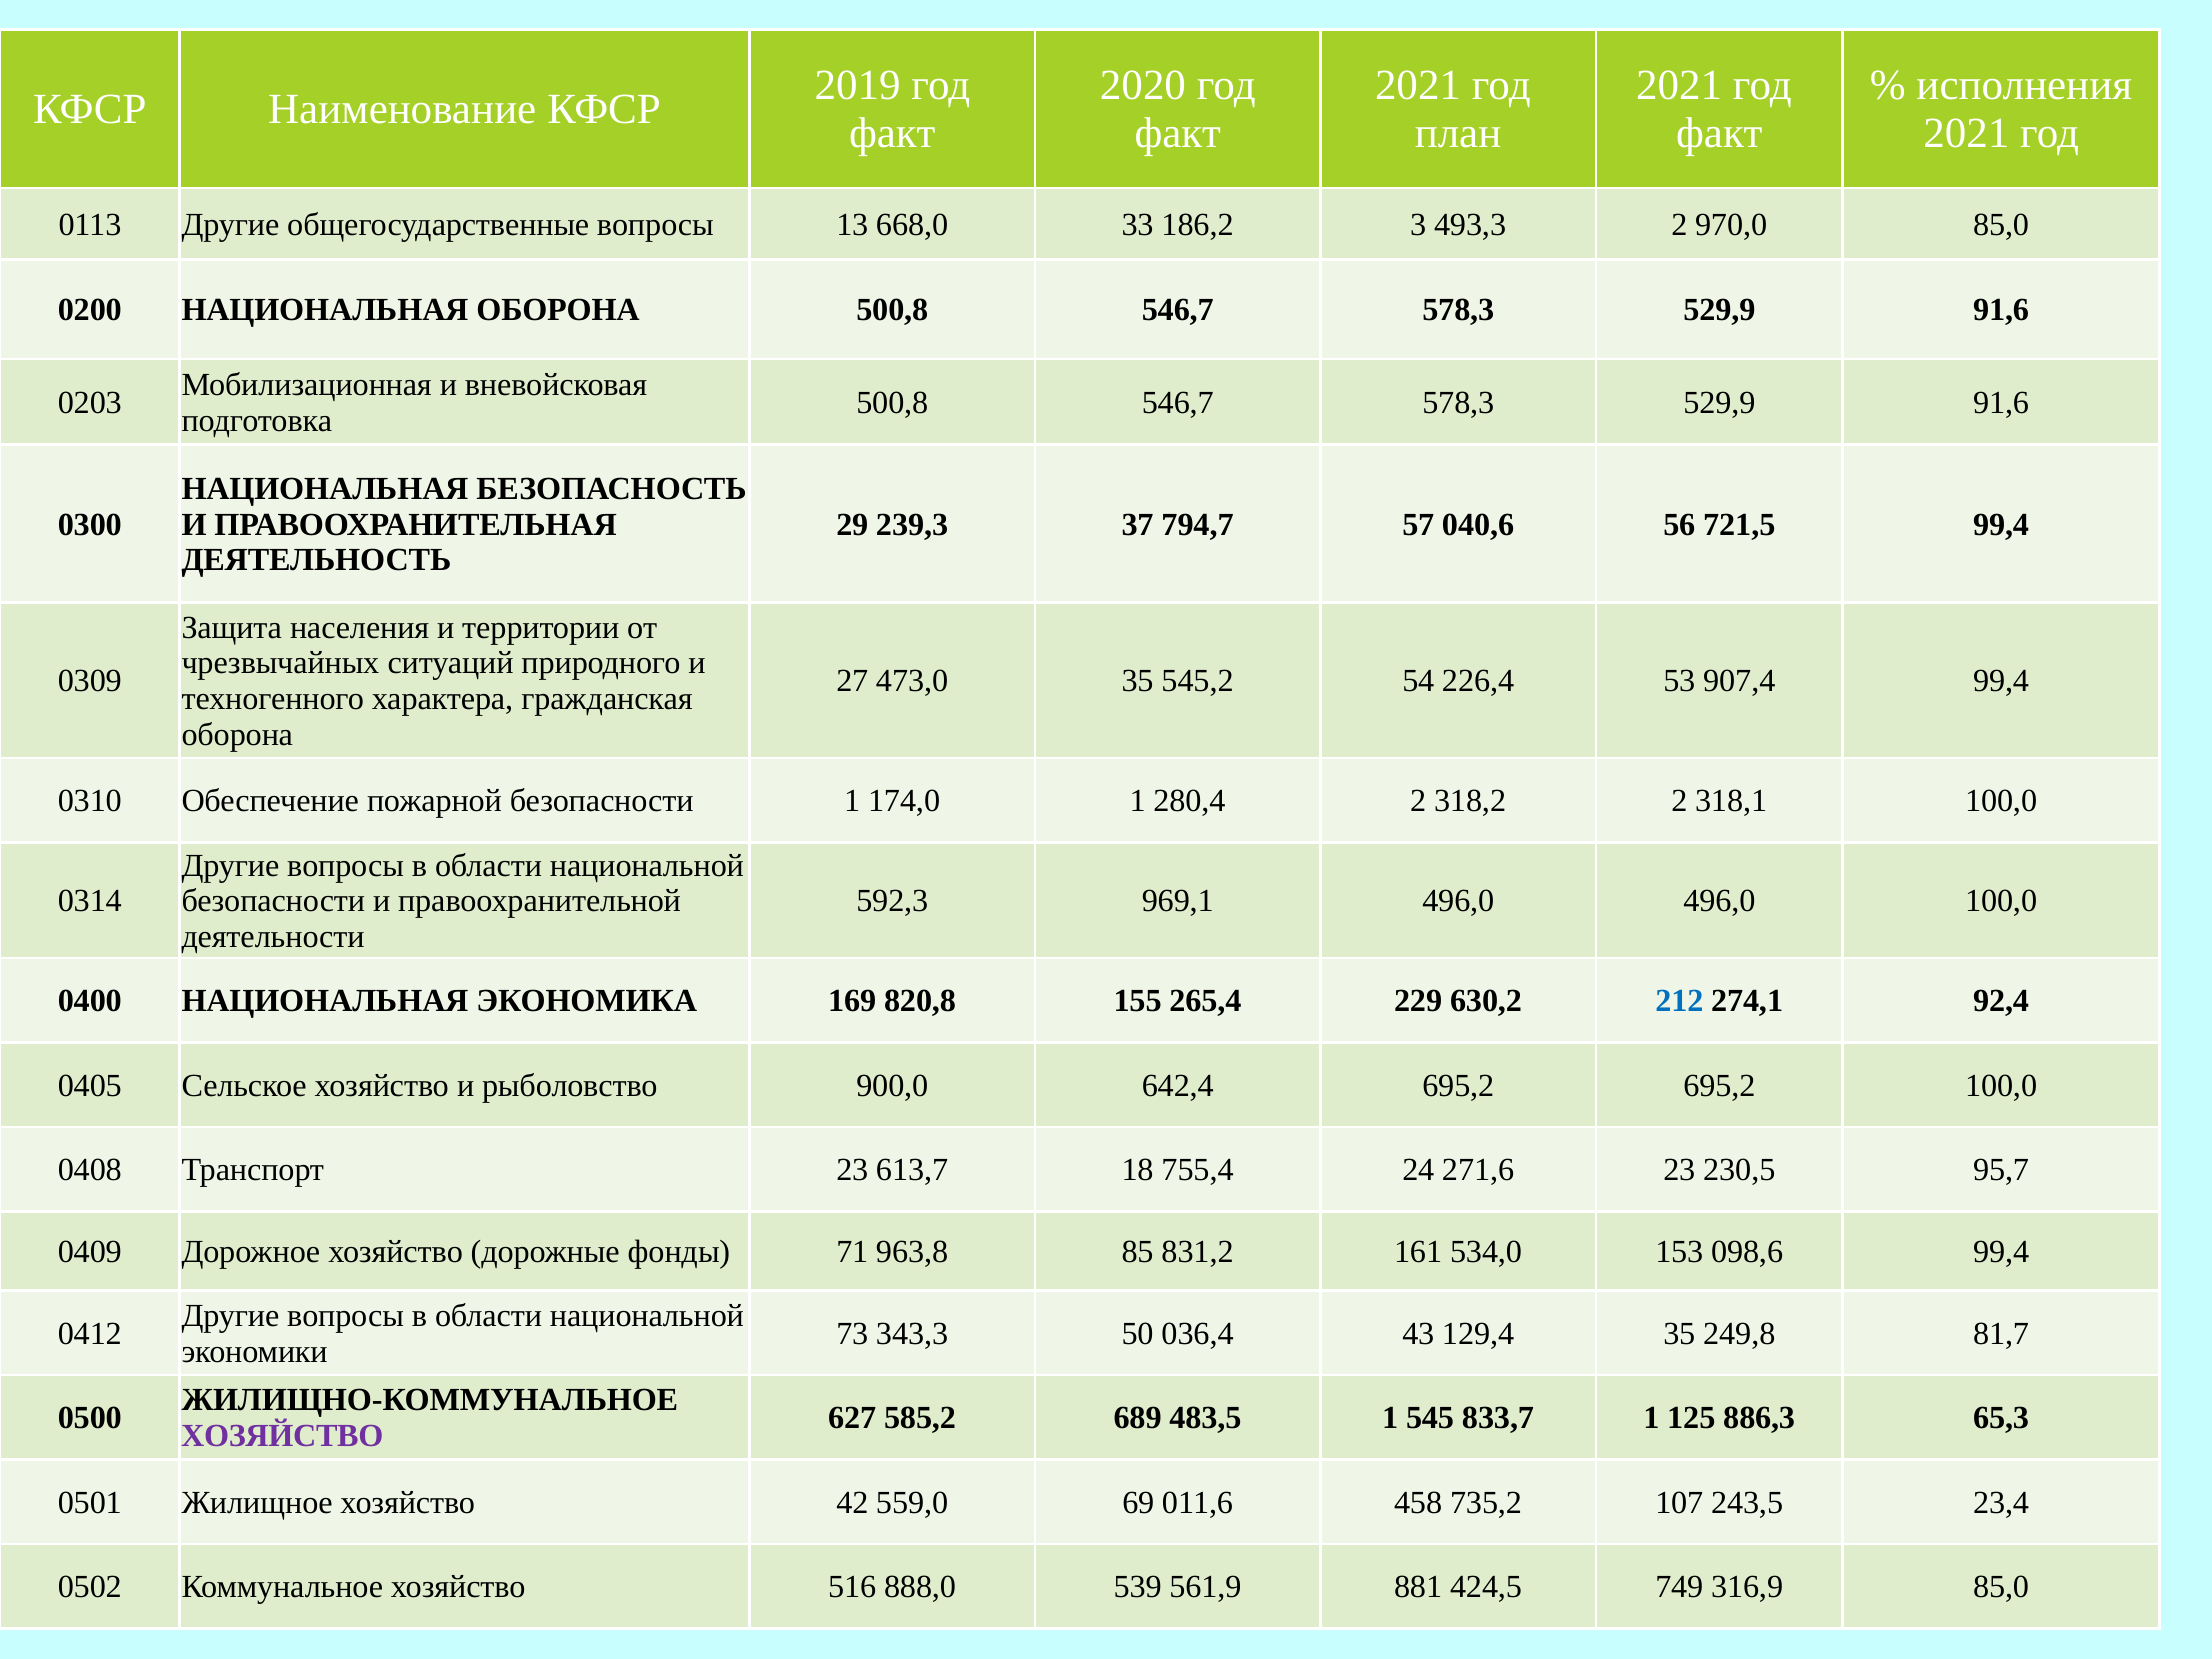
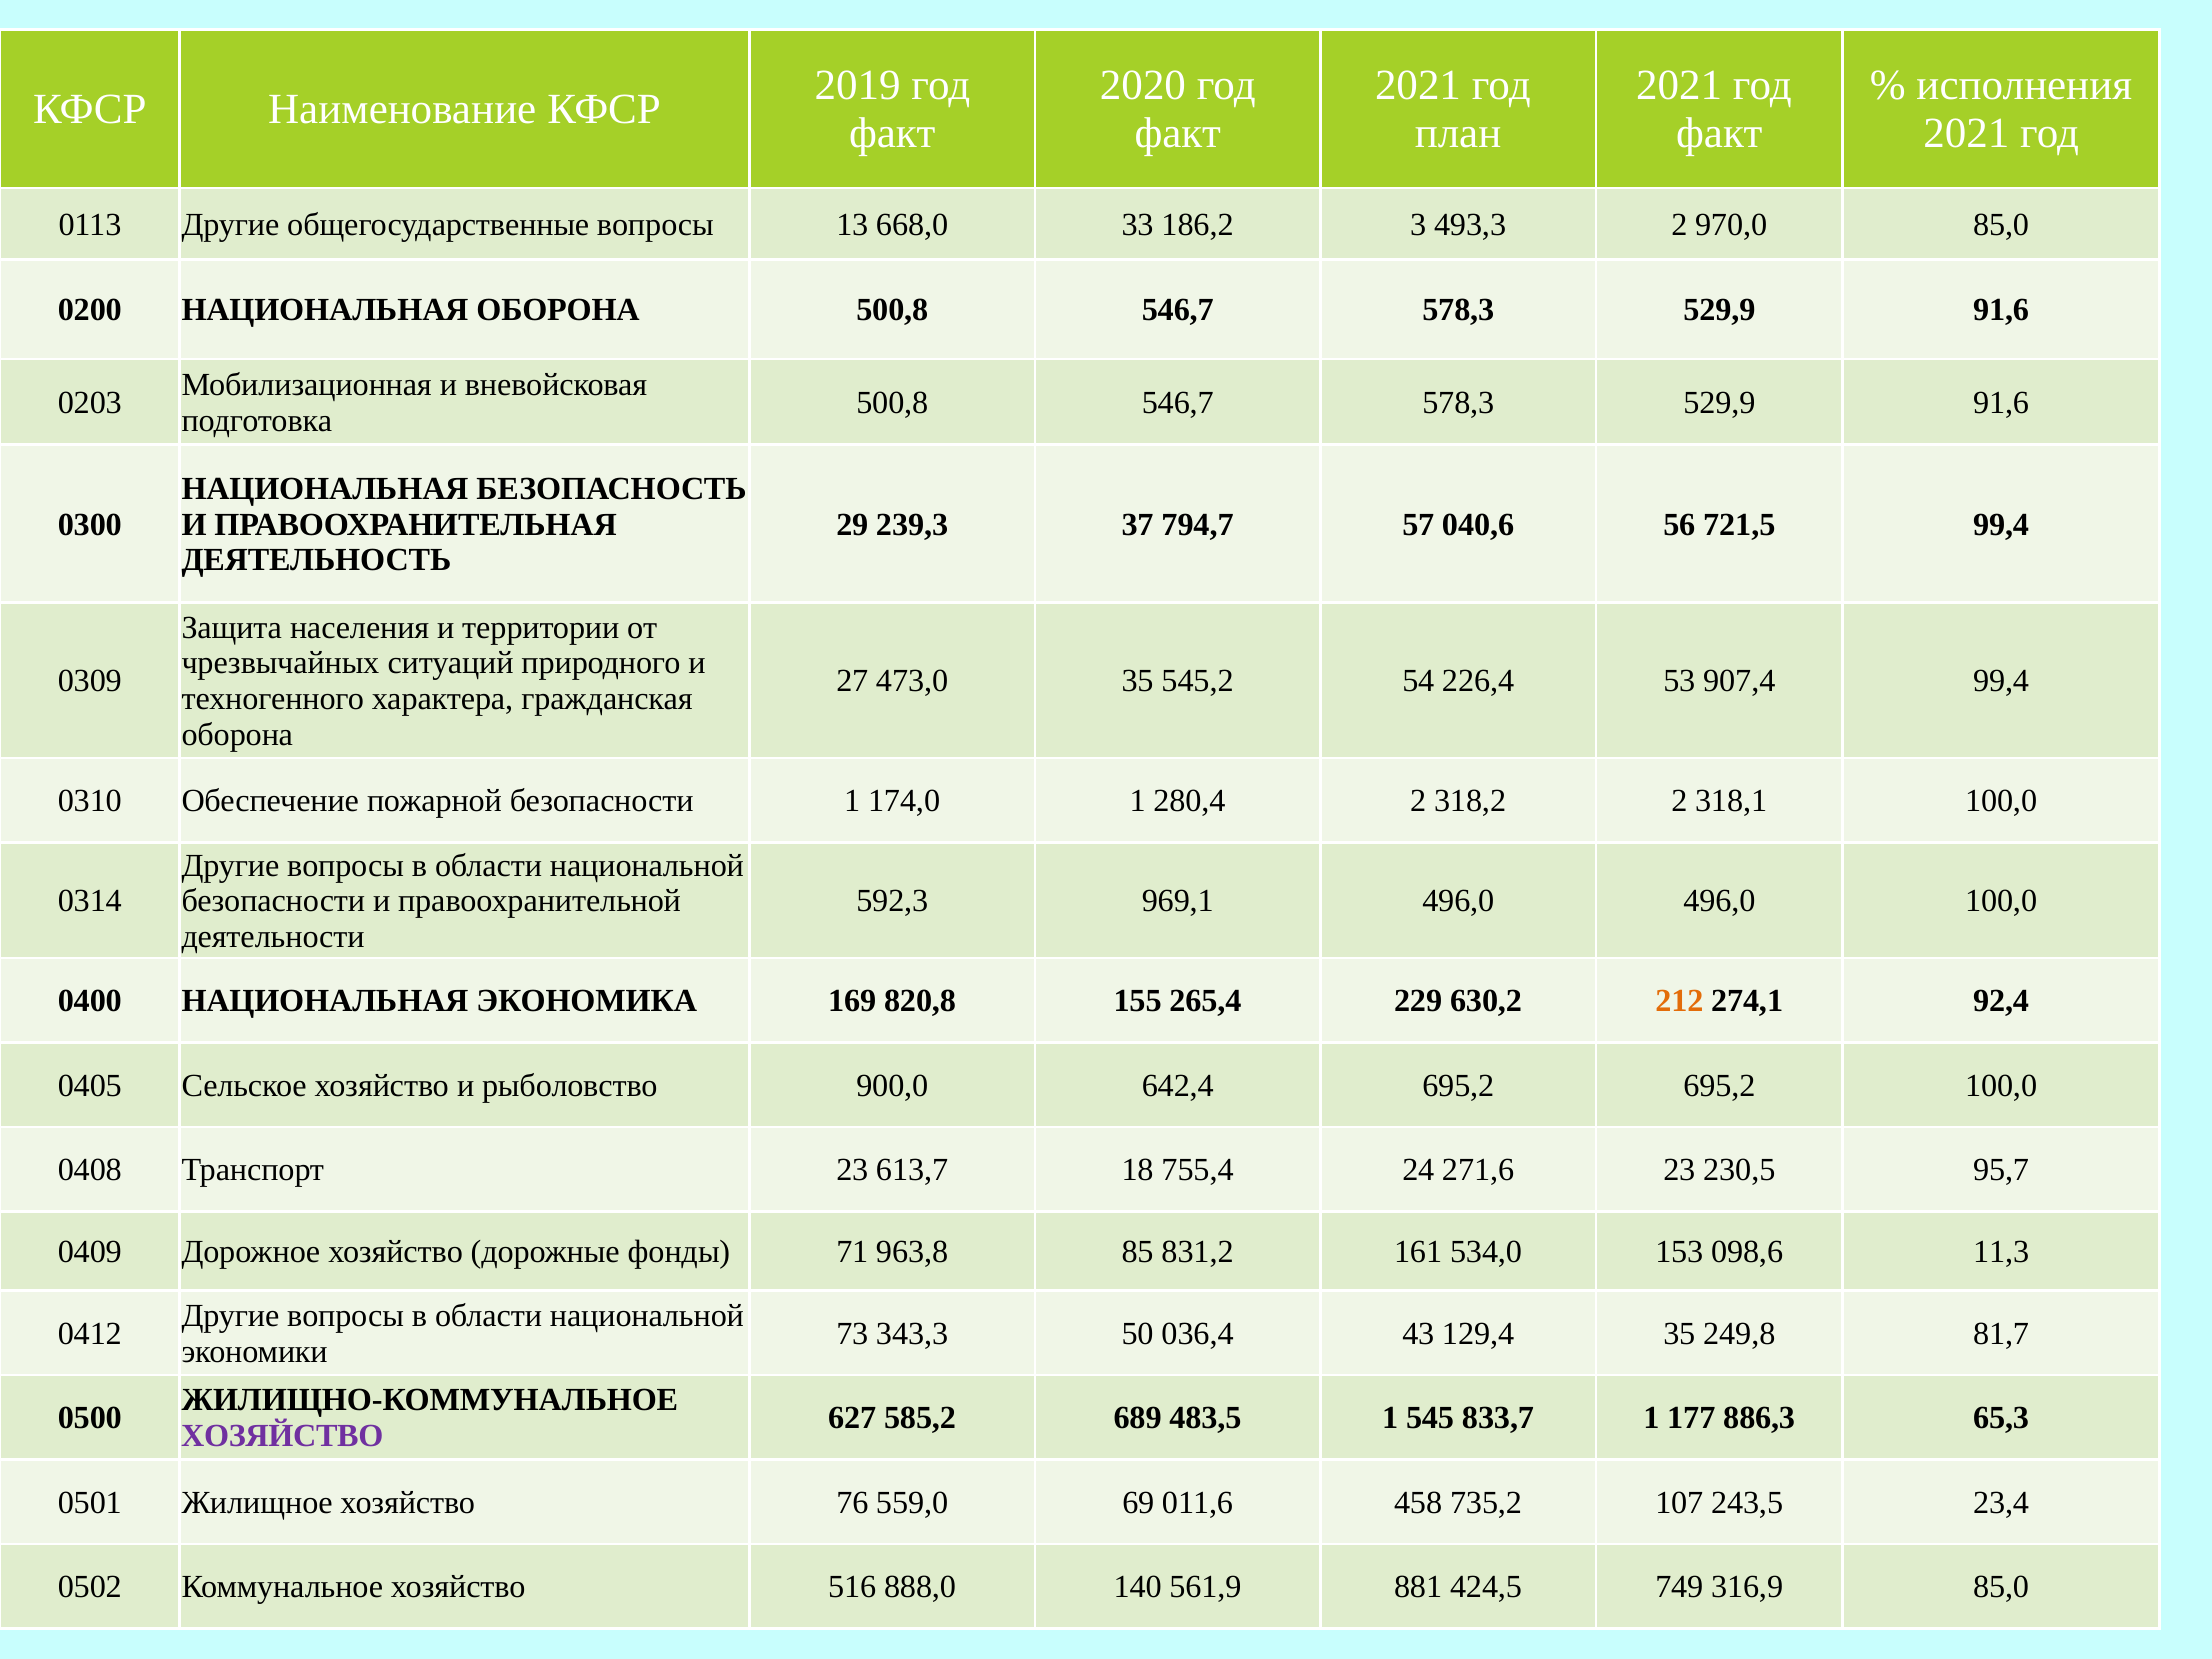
212 colour: blue -> orange (1679, 1001)
098,6 99,4: 99,4 -> 11,3 (2001, 1252)
125: 125 -> 177 (1691, 1418)
42: 42 -> 76 (852, 1503)
539: 539 -> 140 (1138, 1587)
